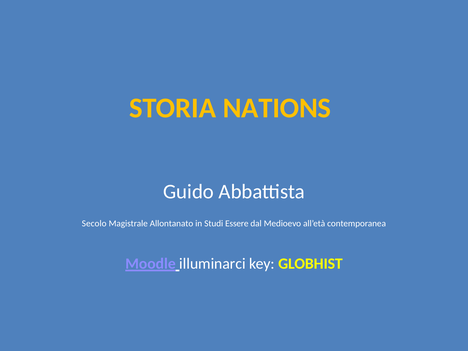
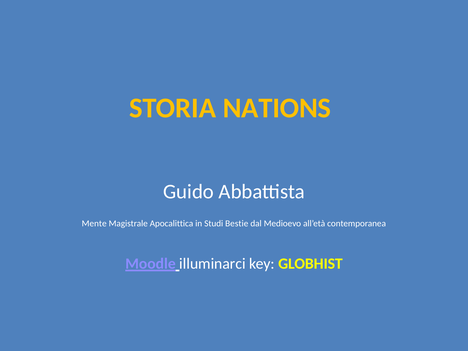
Secolo: Secolo -> Mente (94, 224)
Allontanato: Allontanato -> Apocalittica (172, 224)
Essere: Essere -> Bestie (237, 224)
